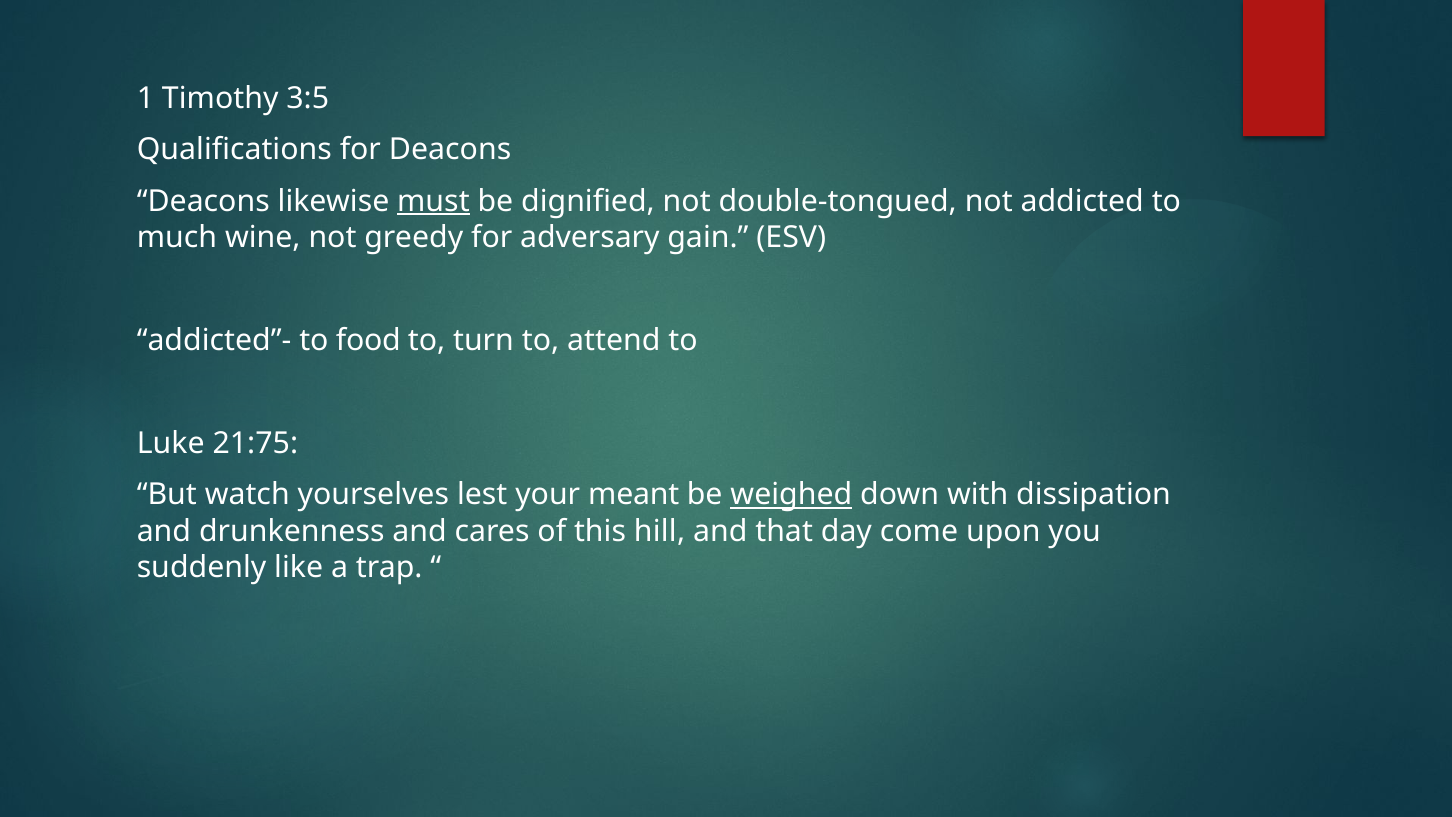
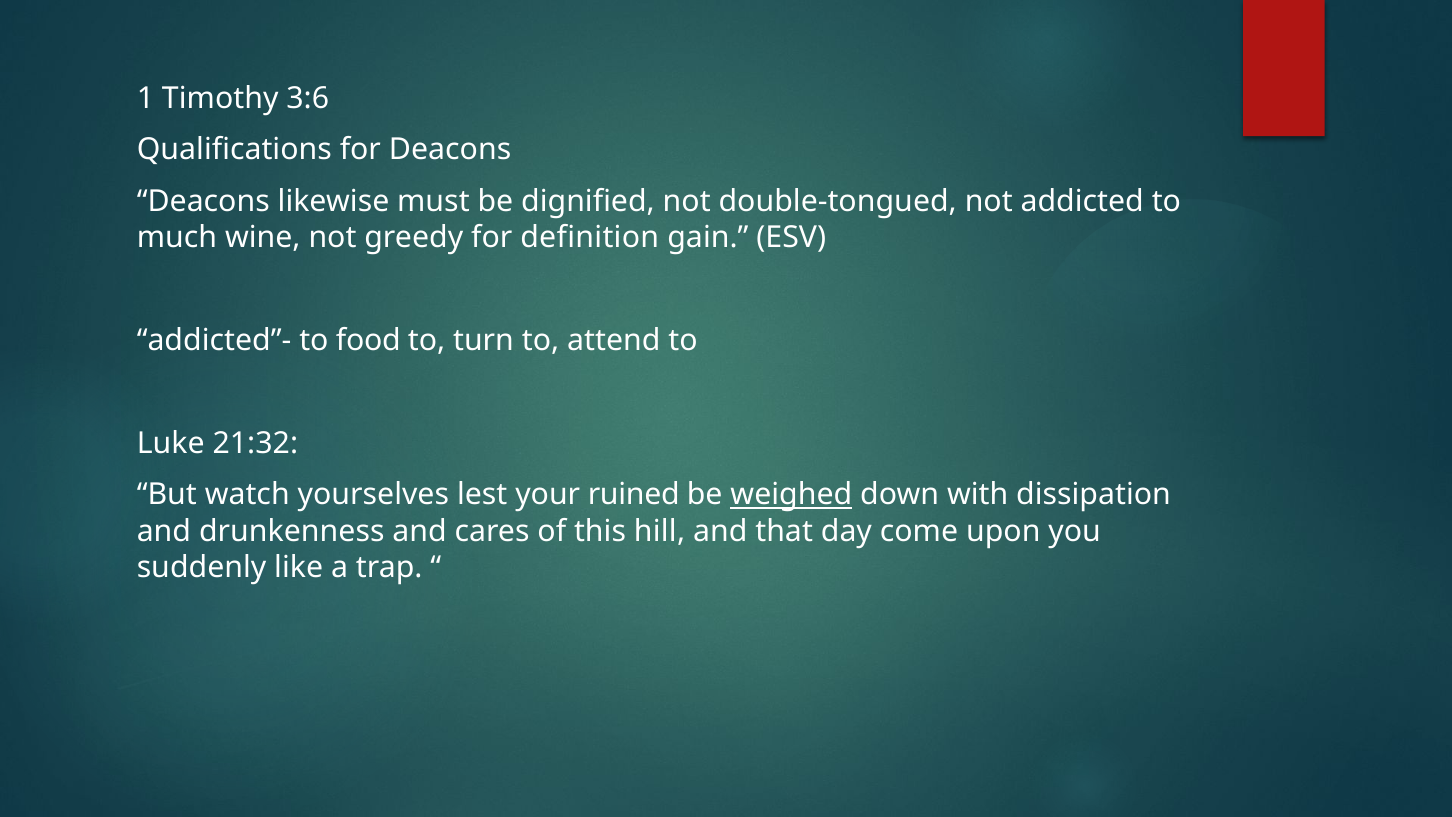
3:5: 3:5 -> 3:6 (308, 98)
must underline: present -> none (433, 201)
adversary: adversary -> definition (590, 237)
21:75: 21:75 -> 21:32 (255, 443)
meant: meant -> ruined (634, 495)
